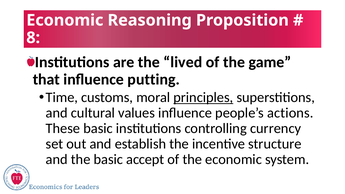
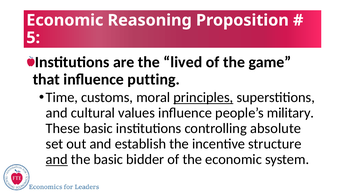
8: 8 -> 5 (33, 38)
actions: actions -> military (290, 113)
currency: currency -> absolute (276, 129)
and underline: none -> present (57, 160)
accept: accept -> bidder (145, 160)
